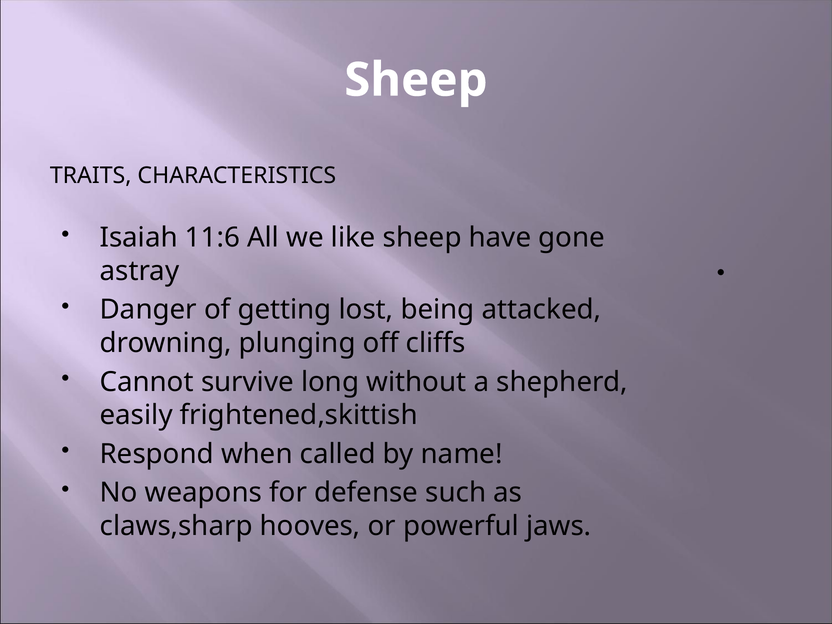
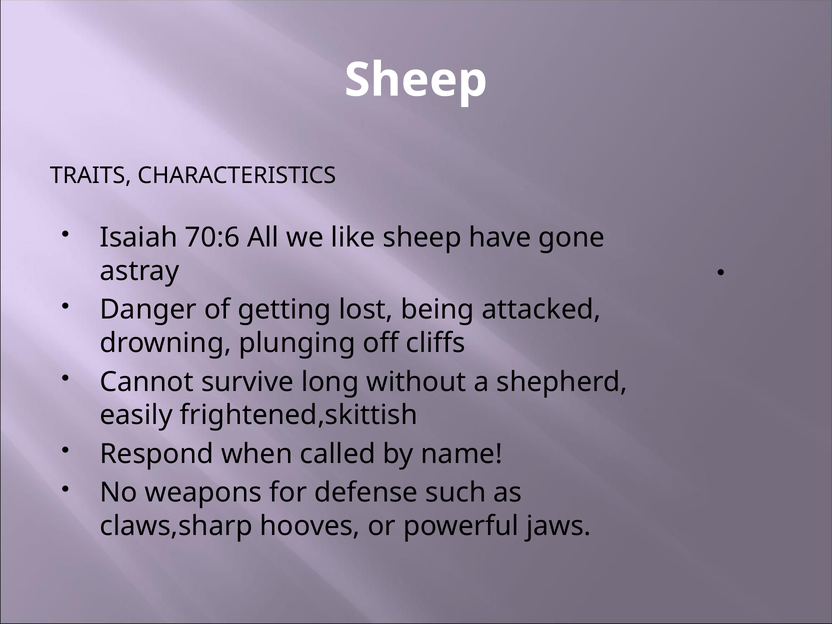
11:6: 11:6 -> 70:6 (212, 238)
